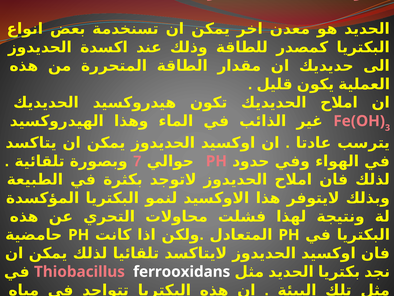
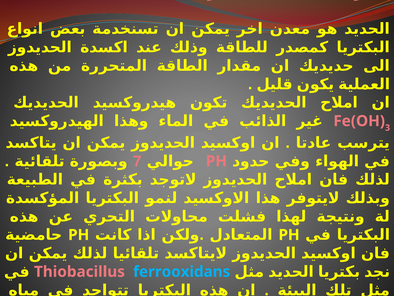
ferrooxidans colour: white -> light blue (182, 271)
